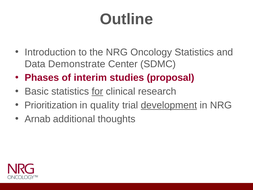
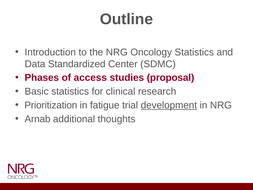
Demonstrate: Demonstrate -> Standardized (77, 64)
interim: interim -> access (90, 78)
for underline: present -> none (97, 91)
quality: quality -> fatigue (105, 105)
